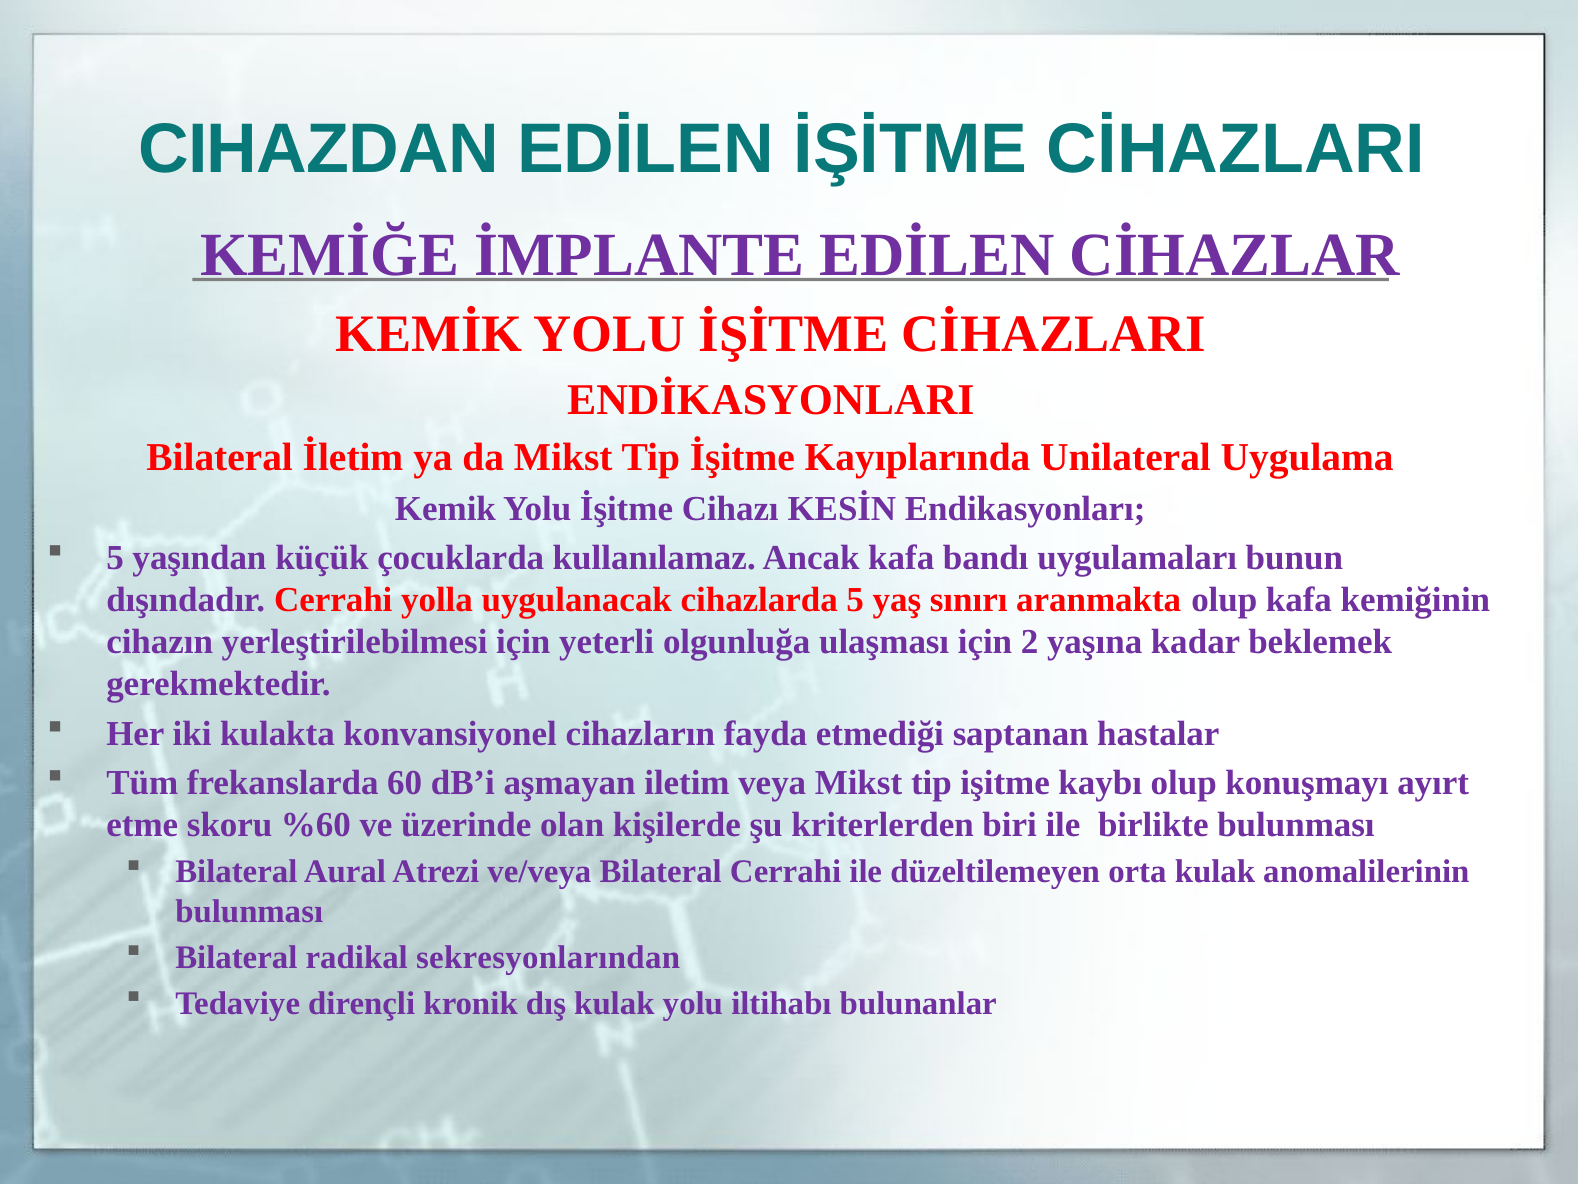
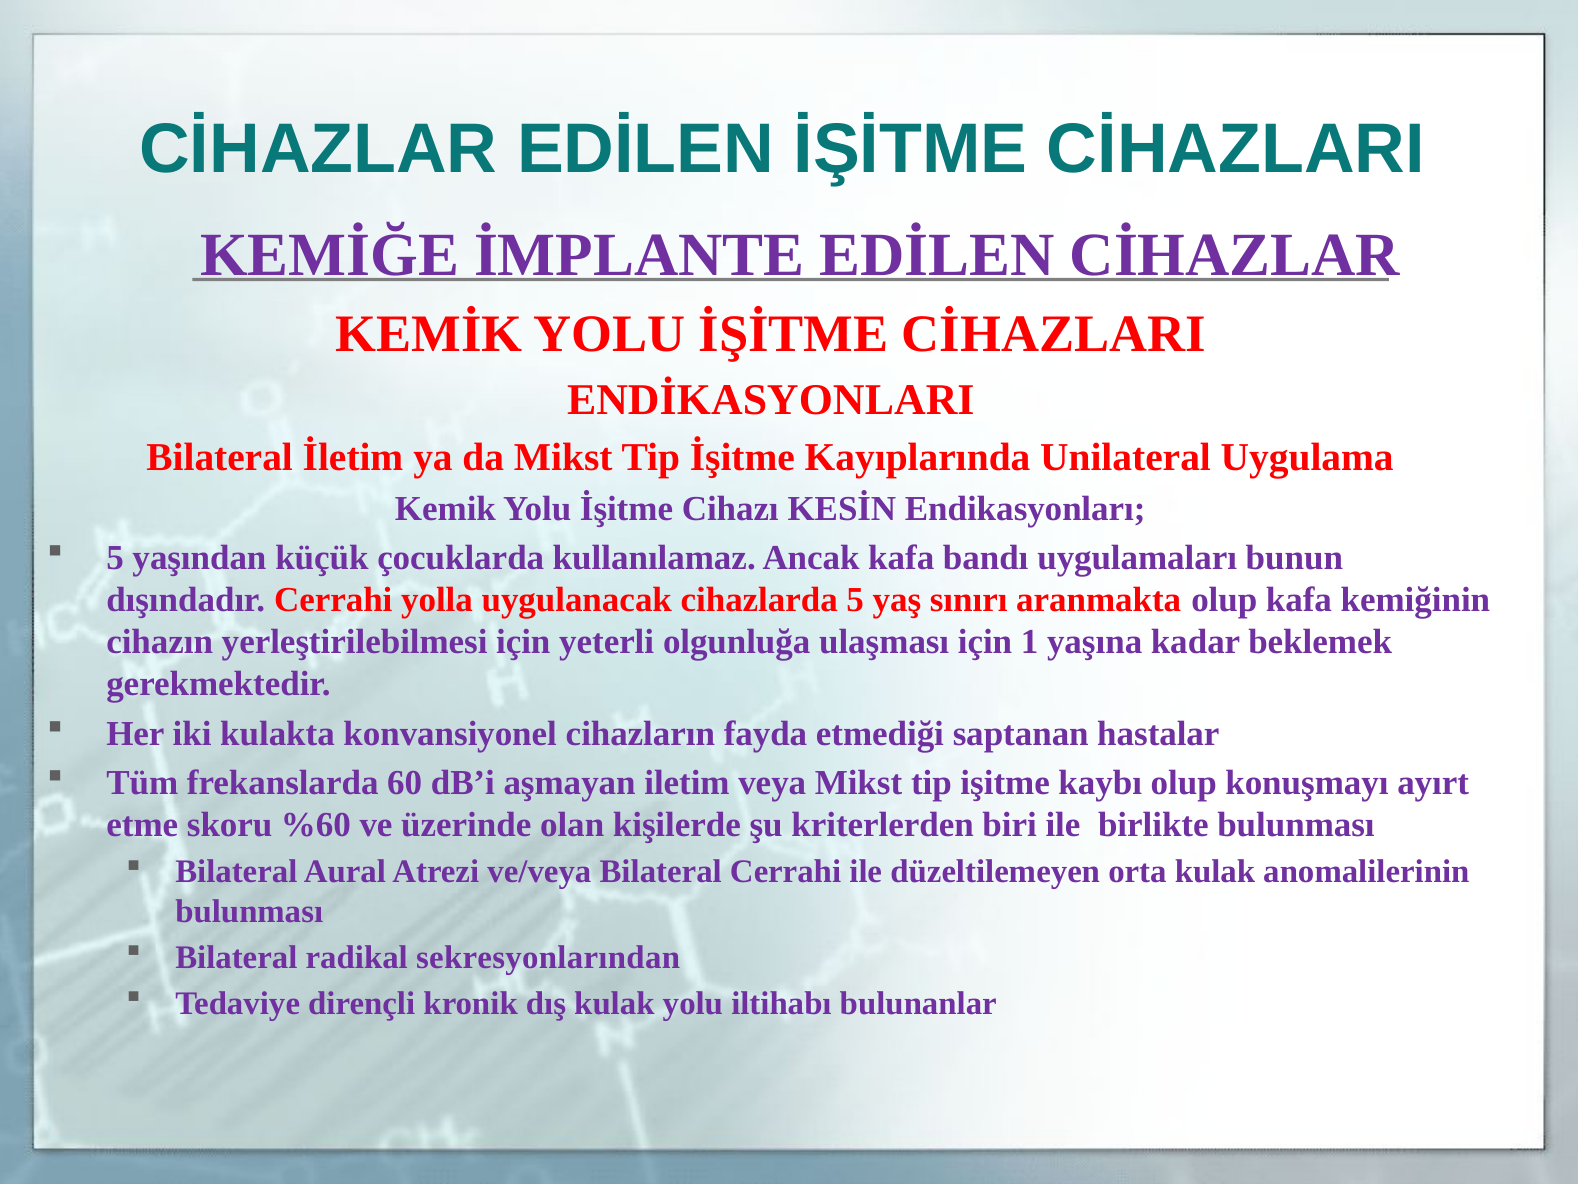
CIHAZDAN: CIHAZDAN -> CİHAZLAR (318, 150)
2: 2 -> 1 (1030, 642)
